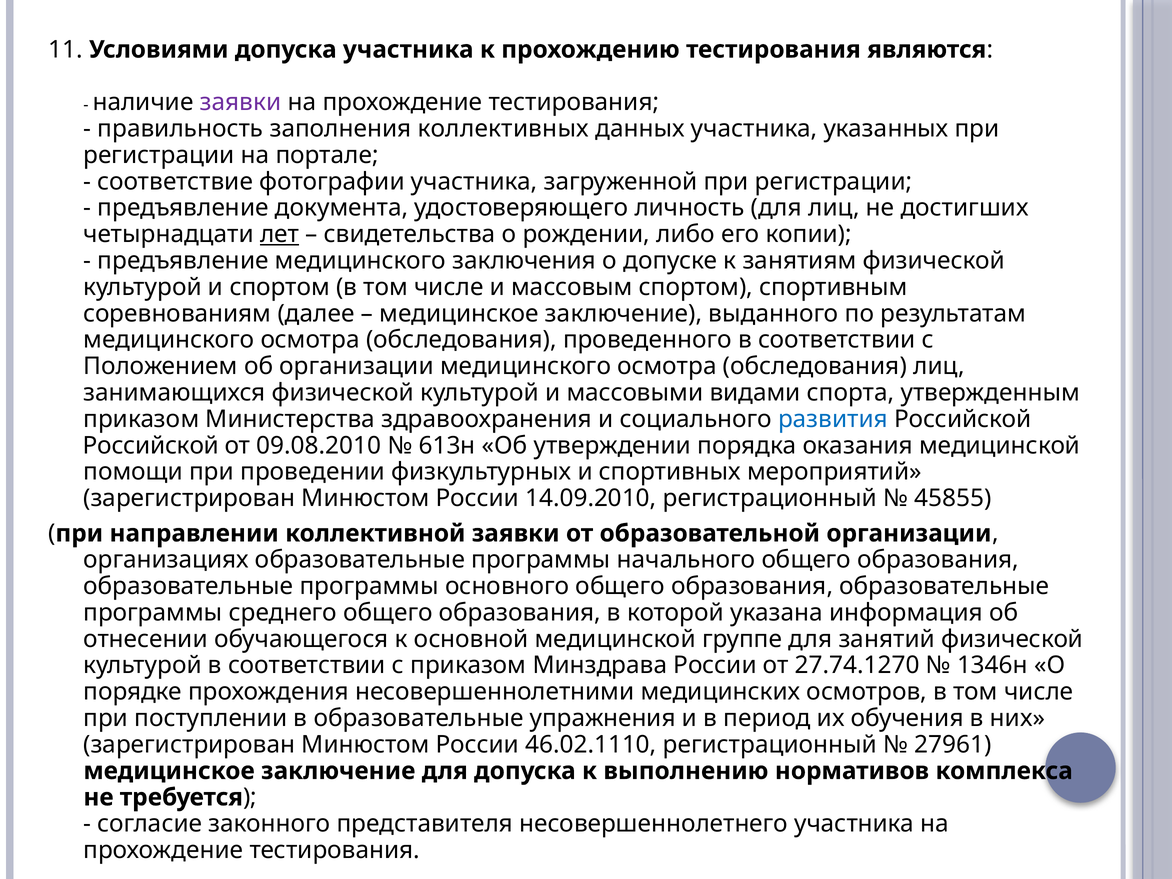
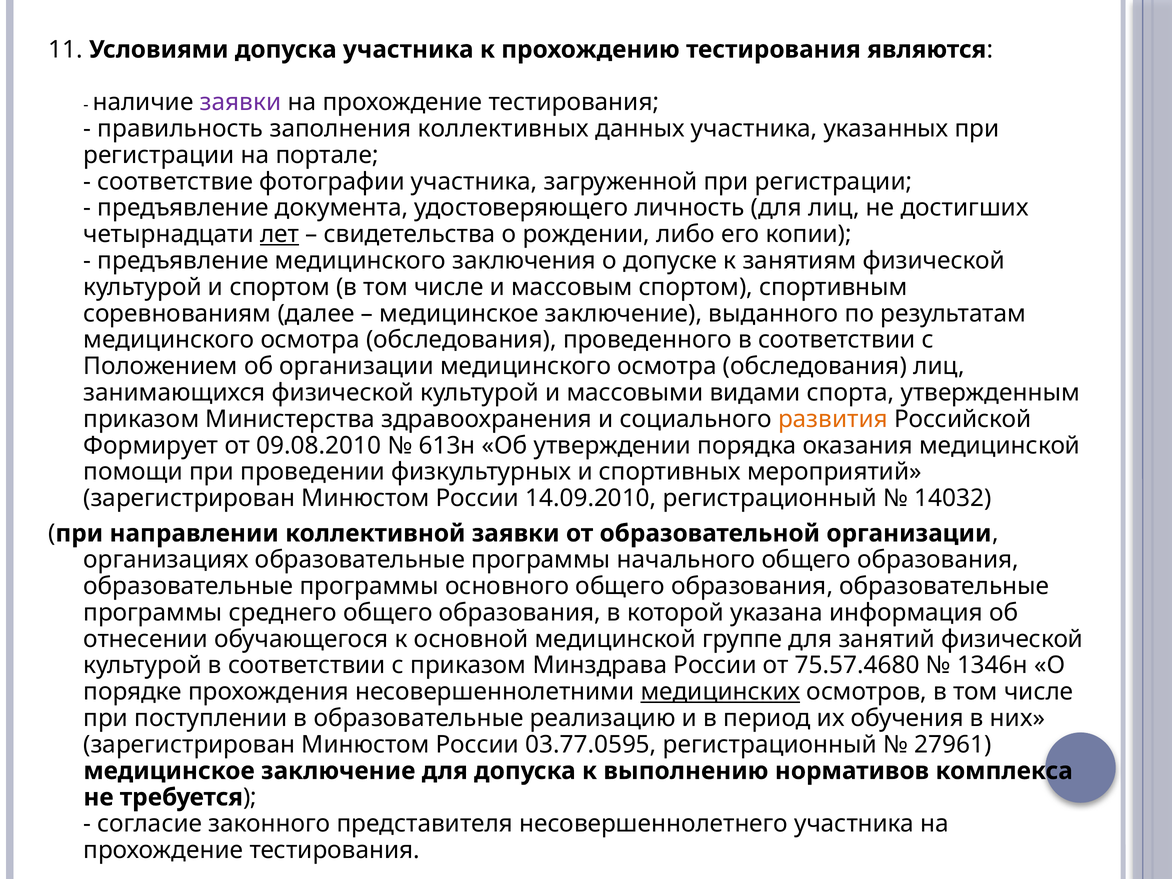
развития colour: blue -> orange (833, 419)
Российской: Российской -> Формирует (151, 445)
45855: 45855 -> 14032 (953, 498)
27.74.1270: 27.74.1270 -> 75.57.4680 (857, 665)
медицинских underline: none -> present (720, 692)
упражнения: упражнения -> реализацию (603, 718)
46.02.1110: 46.02.1110 -> 03.77.0595 (591, 745)
